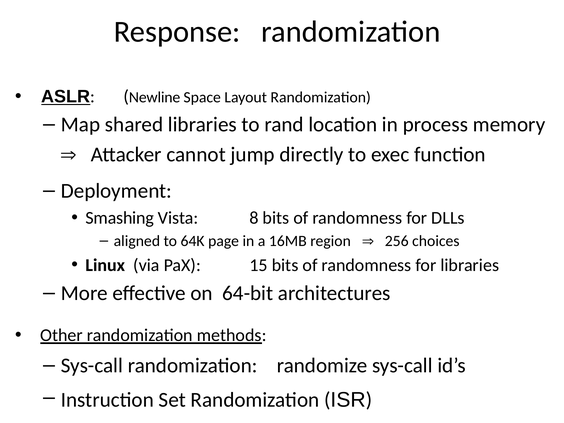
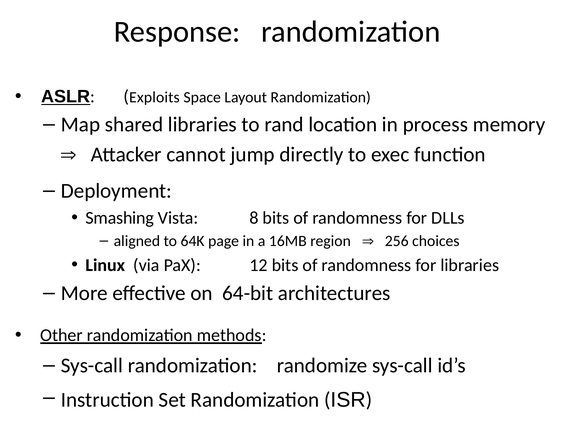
Newline: Newline -> Exploits (154, 97)
15: 15 -> 12 (259, 265)
